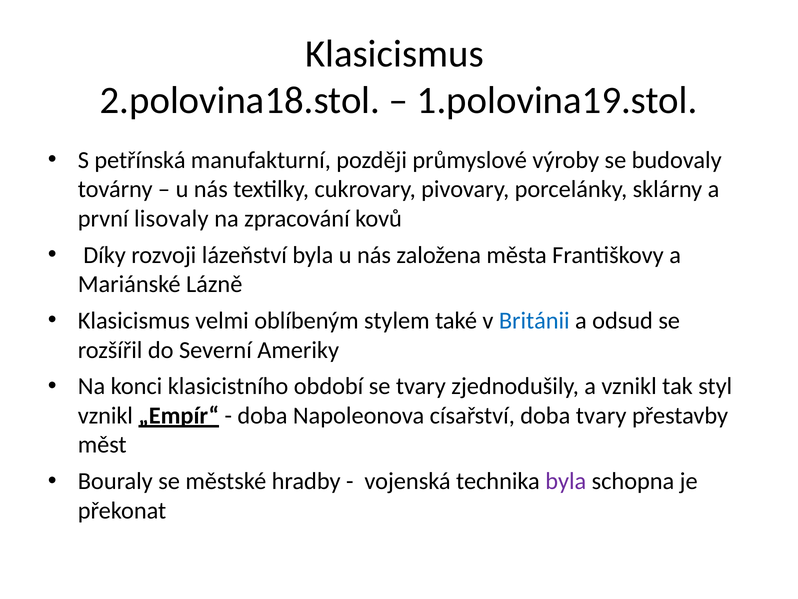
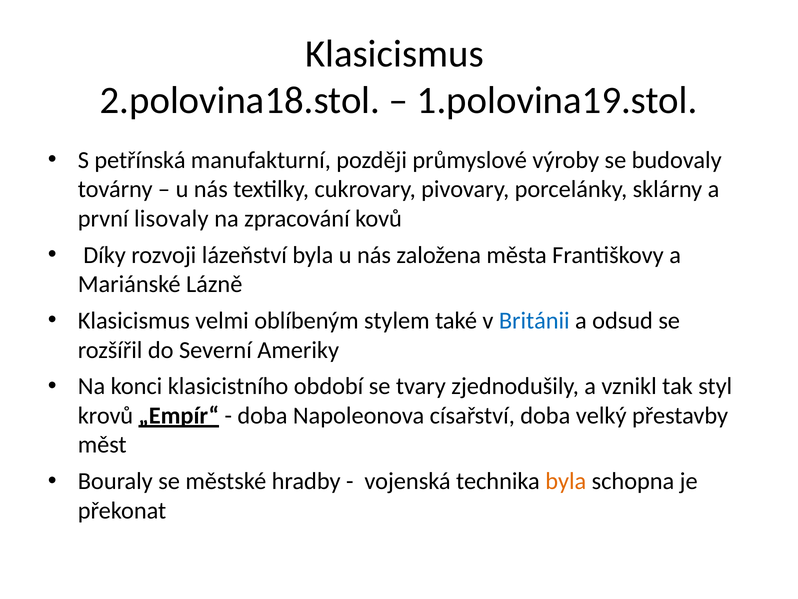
vznikl: vznikl -> krovů (105, 415)
doba tvary: tvary -> velký (601, 415)
byla colour: purple -> orange (566, 481)
